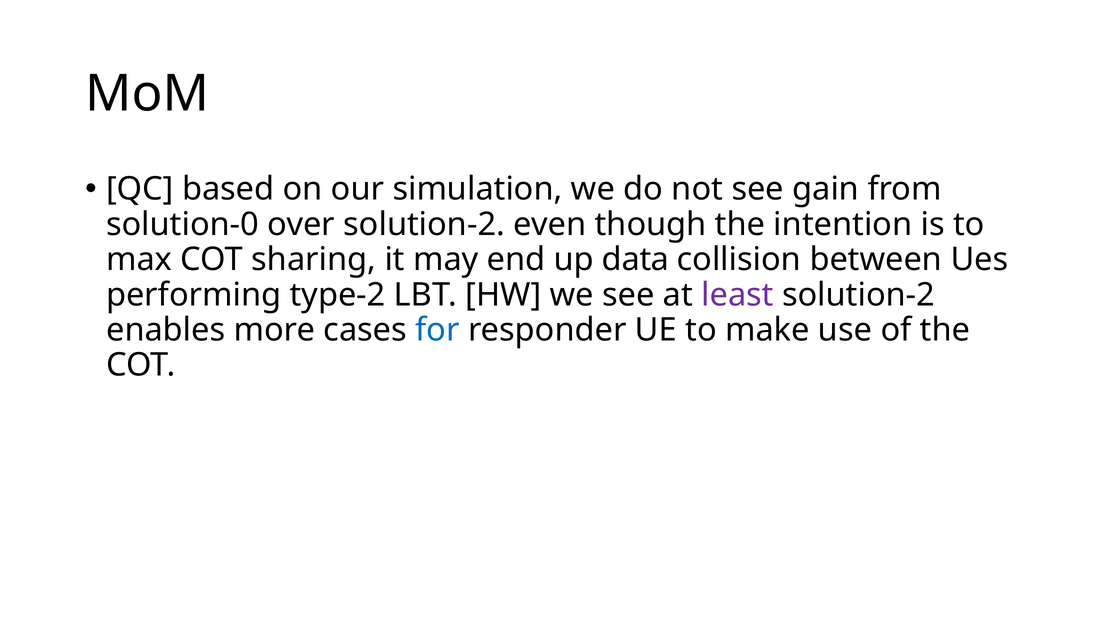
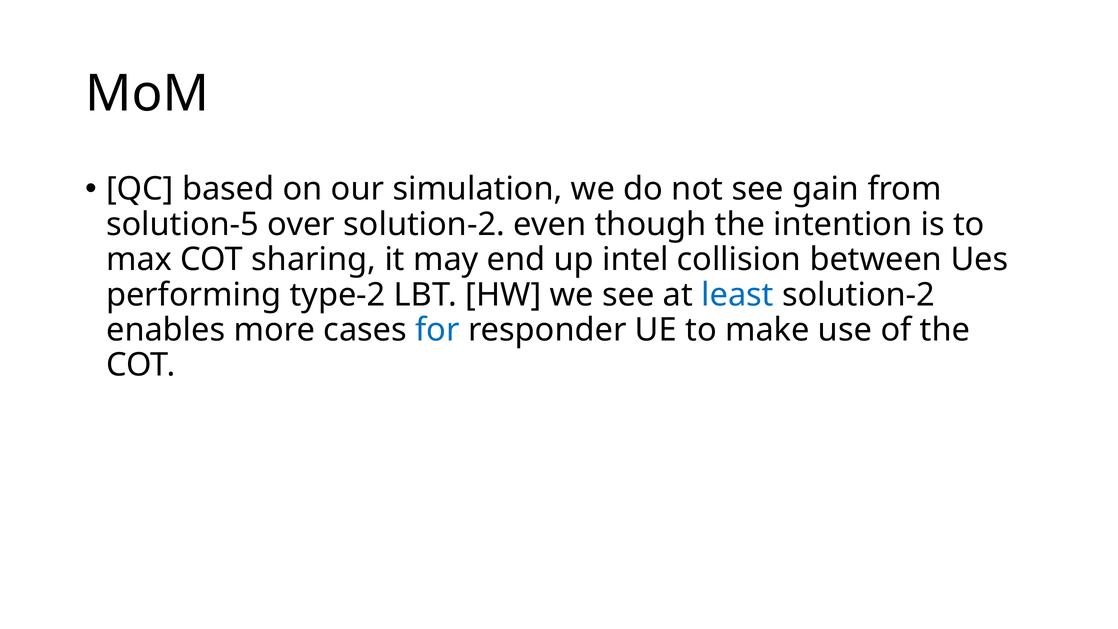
solution-0: solution-0 -> solution-5 (183, 224)
data: data -> intel (636, 259)
least colour: purple -> blue (737, 295)
